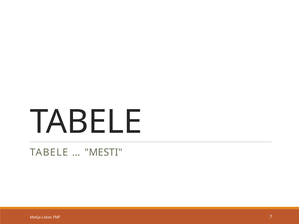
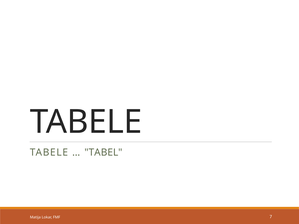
MESTI: MESTI -> TABEL (104, 153)
